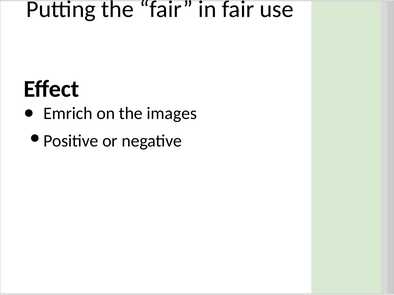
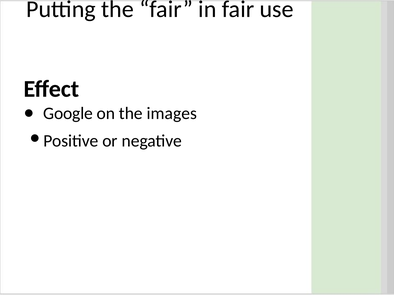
Emrich: Emrich -> Google (68, 114)
